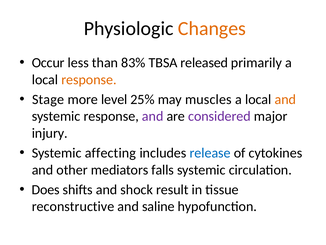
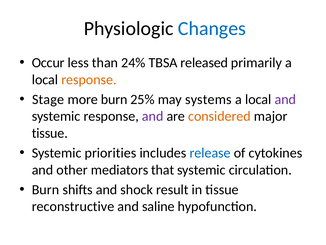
Changes colour: orange -> blue (212, 29)
83%: 83% -> 24% (133, 63)
more level: level -> burn (114, 99)
muscles: muscles -> systems (208, 99)
and colour: orange -> purple (285, 99)
considered colour: purple -> orange (219, 116)
injury: injury -> tissue (50, 133)
affecting: affecting -> priorities (110, 153)
falls: falls -> that (163, 170)
Does: Does -> Burn (46, 189)
